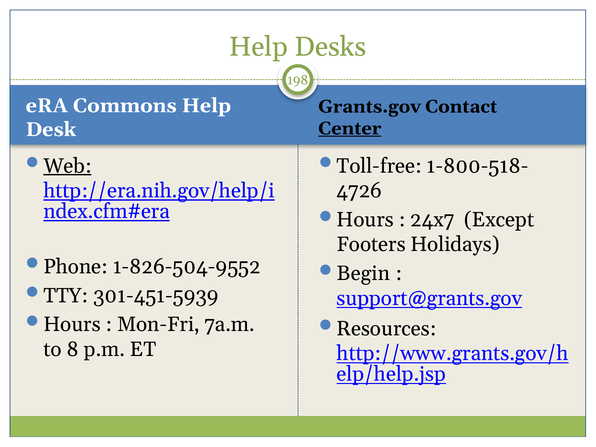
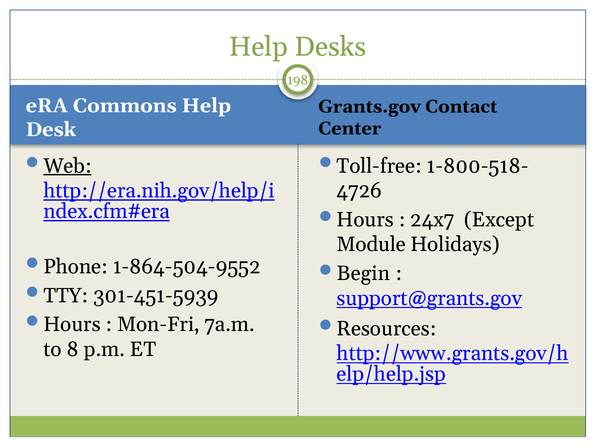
Center underline: present -> none (350, 128)
Footers: Footers -> Module (371, 244)
1-826-504-9552: 1-826-504-9552 -> 1-864-504-9552 (187, 267)
